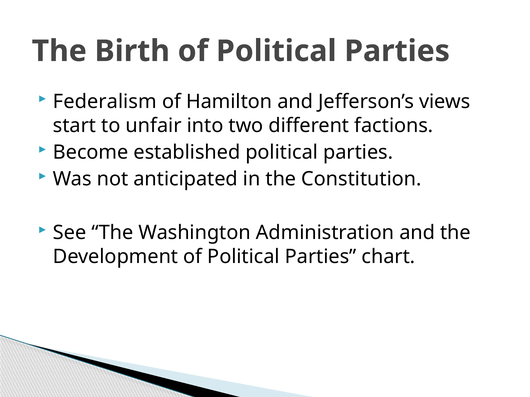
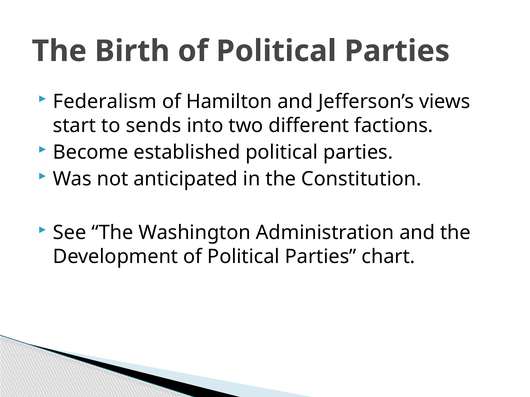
unfair: unfair -> sends (154, 126)
